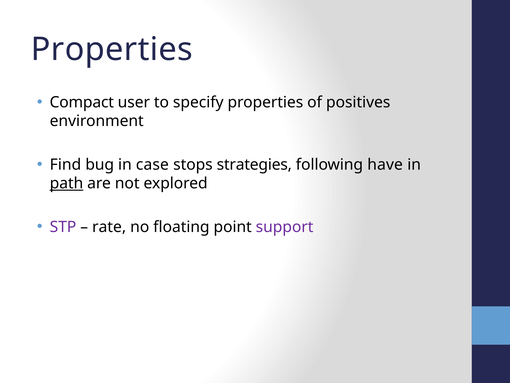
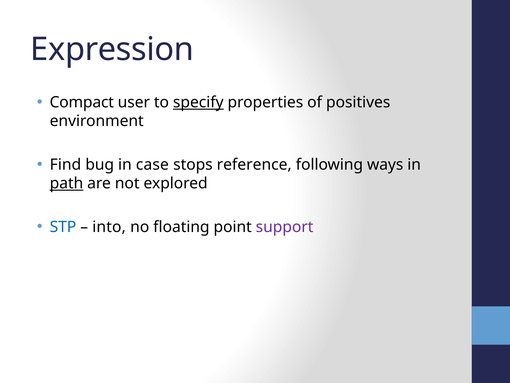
Properties: Properties -> Expression (112, 49)
specify underline: none -> present (198, 102)
strategies: strategies -> reference (254, 164)
have: have -> ways (385, 164)
STP colour: purple -> blue (63, 227)
rate: rate -> into (109, 227)
